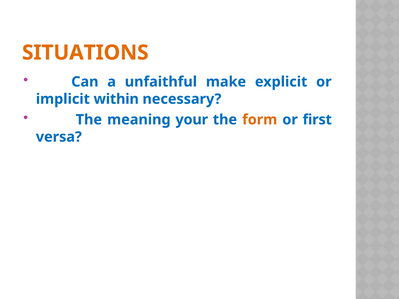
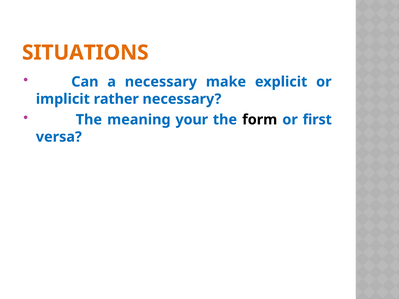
a unfaithful: unfaithful -> necessary (161, 82)
within: within -> rather (116, 99)
form colour: orange -> black (260, 120)
